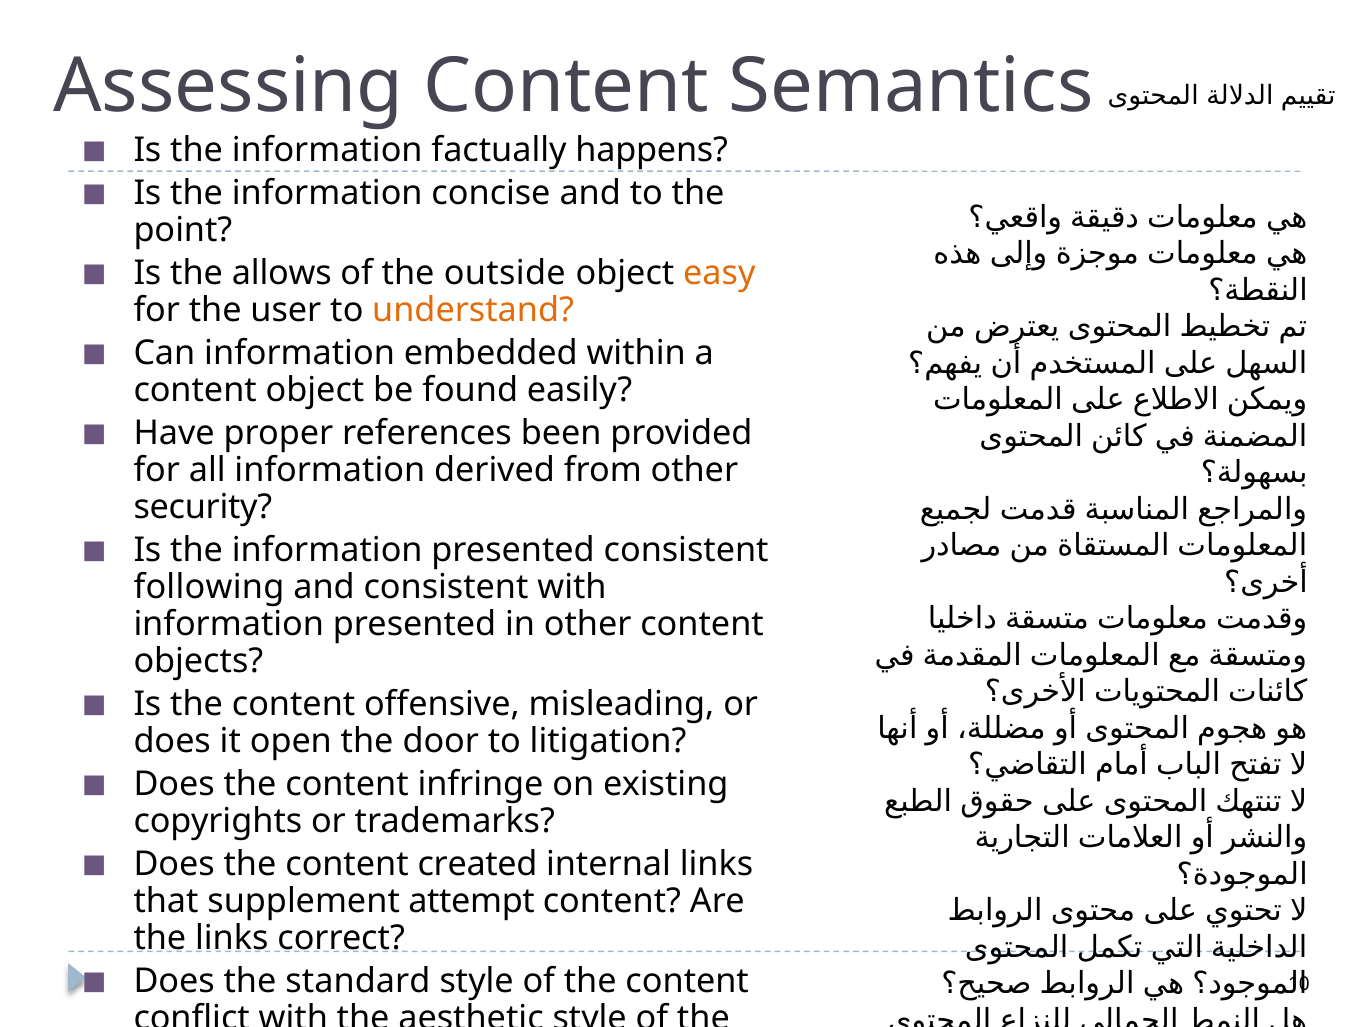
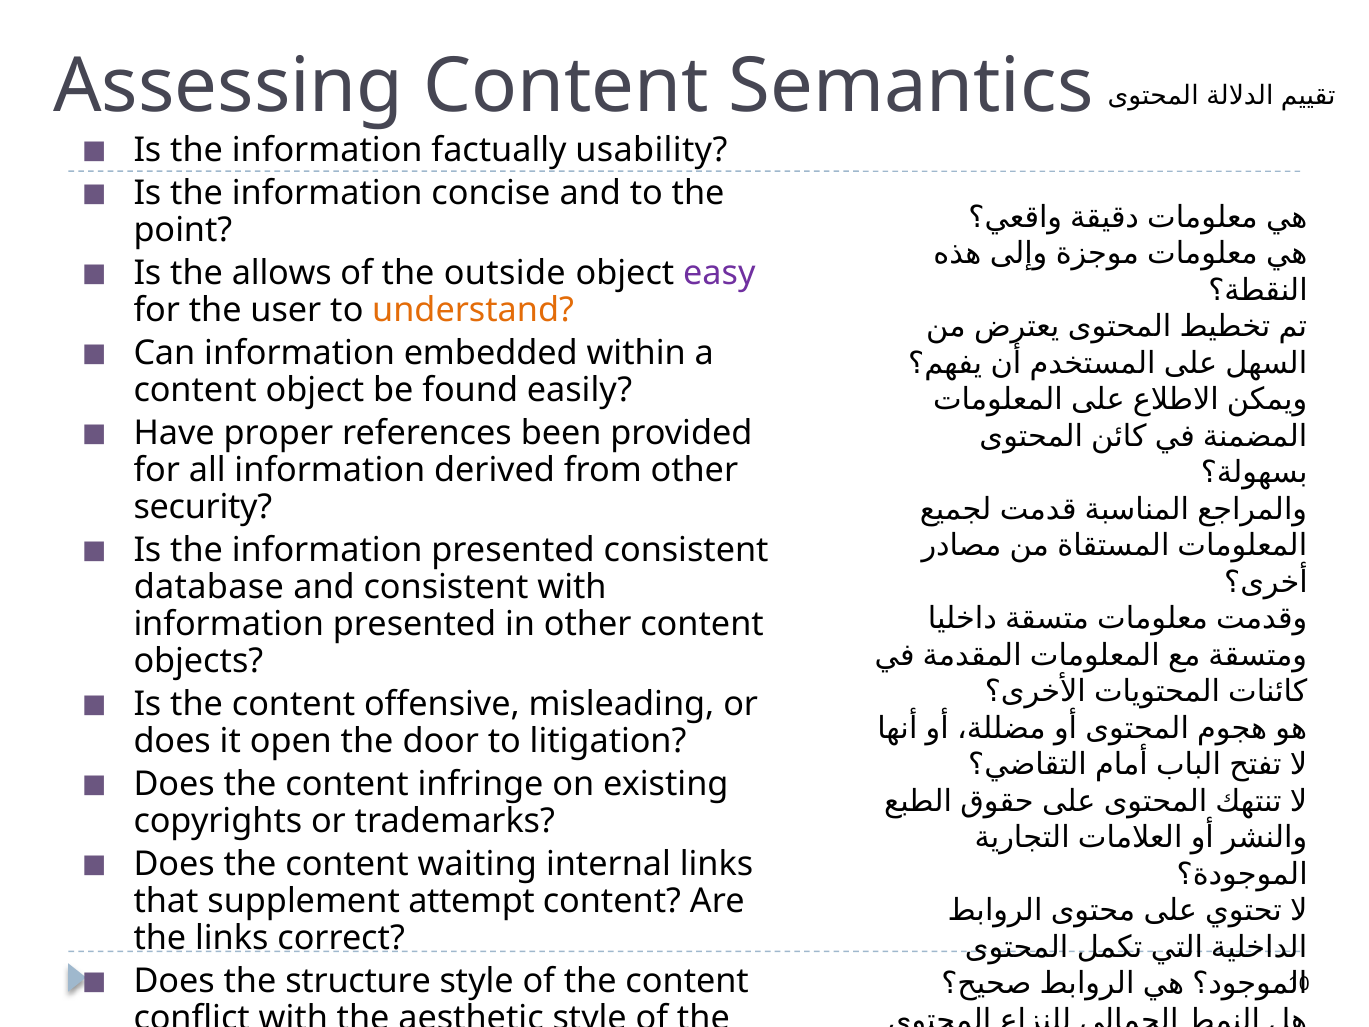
happens: happens -> usability (651, 150)
easy colour: orange -> purple (719, 273)
following: following -> database (209, 587)
created: created -> waiting (477, 864)
standard: standard -> structure (358, 981)
